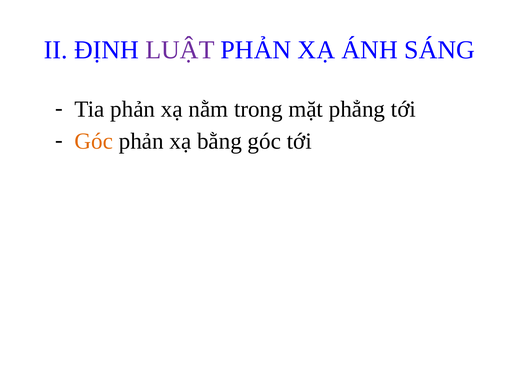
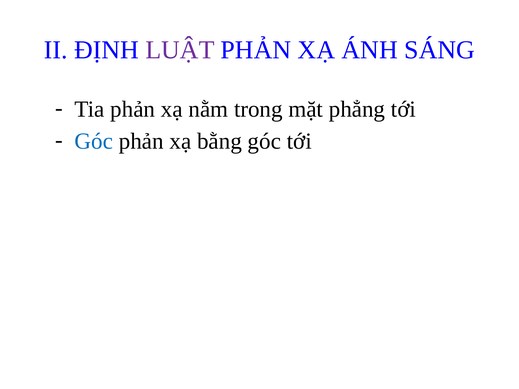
Góc colour: orange -> blue (94, 141)
